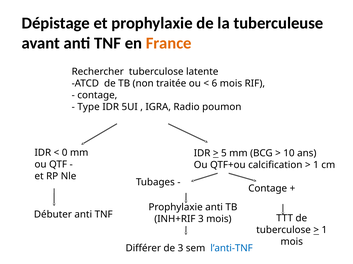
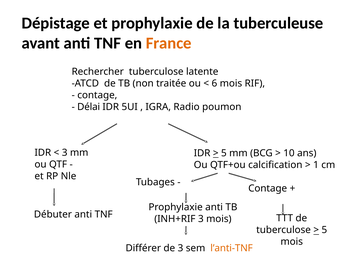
Type: Type -> Délai (89, 107)
0: 0 -> 3 (65, 153)
1: 1 -> 5 (324, 231)
l’anti-TNF colour: blue -> orange (232, 249)
